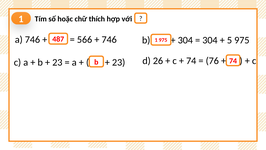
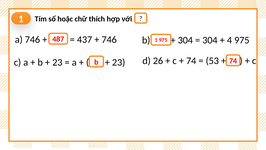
566: 566 -> 437 (85, 39)
5: 5 -> 4 (229, 40)
76: 76 -> 53 (212, 61)
